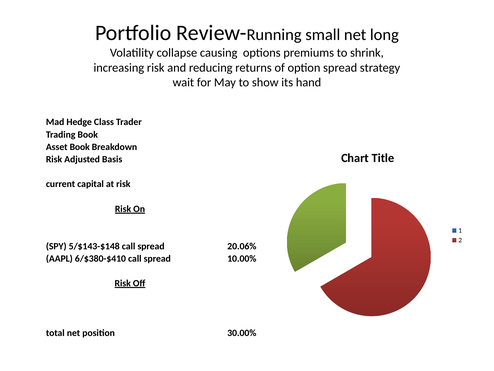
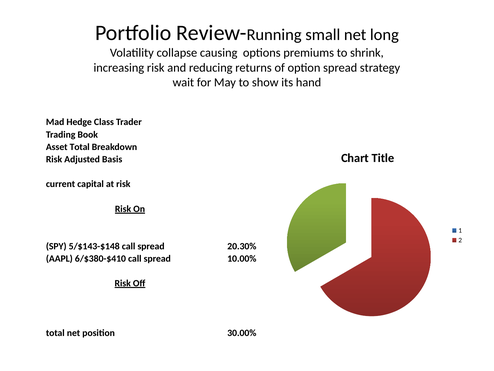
Asset Book: Book -> Total (80, 147)
20.06%: 20.06% -> 20.30% (242, 246)
